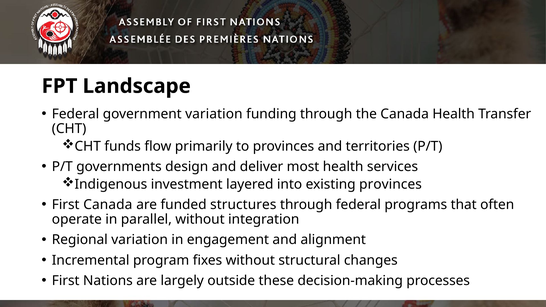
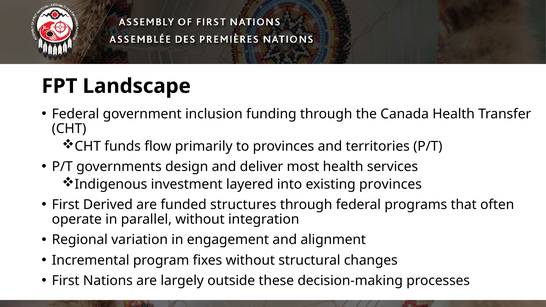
government variation: variation -> inclusion (214, 114)
First Canada: Canada -> Derived (108, 205)
